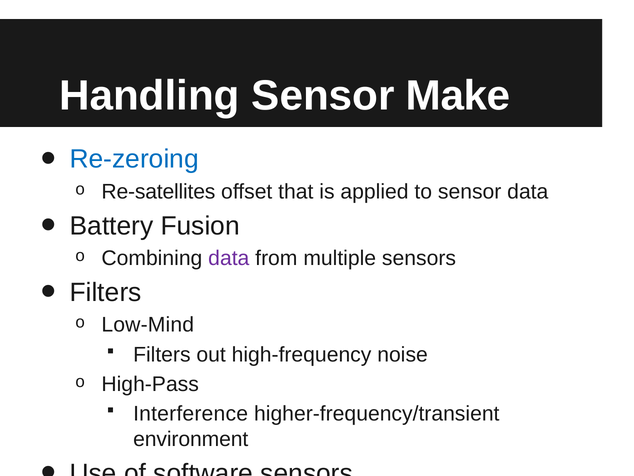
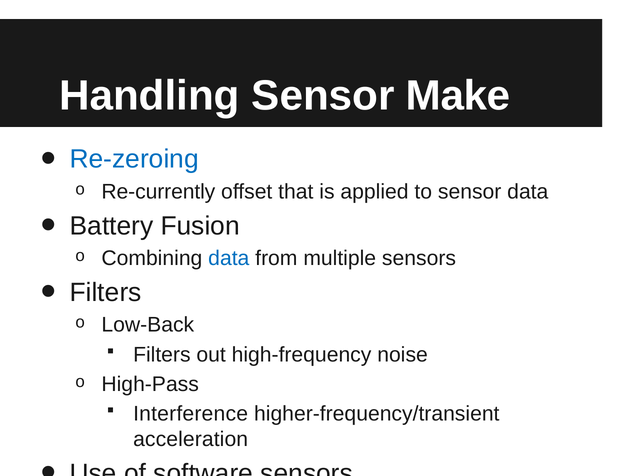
Re-satellites: Re-satellites -> Re-currently (158, 191)
data colour: purple -> blue (229, 258)
Low-Mind: Low-Mind -> Low-Back (148, 325)
environment: environment -> acceleration (191, 439)
